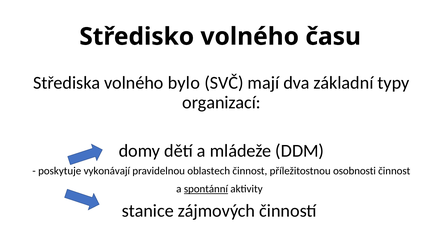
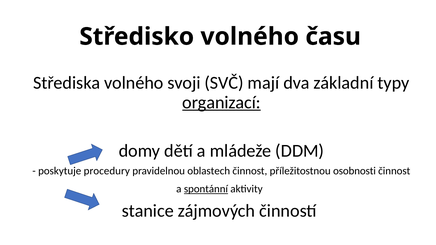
bylo: bylo -> svoji (184, 83)
organizací underline: none -> present (221, 103)
vykonávají: vykonávají -> procedury (107, 171)
